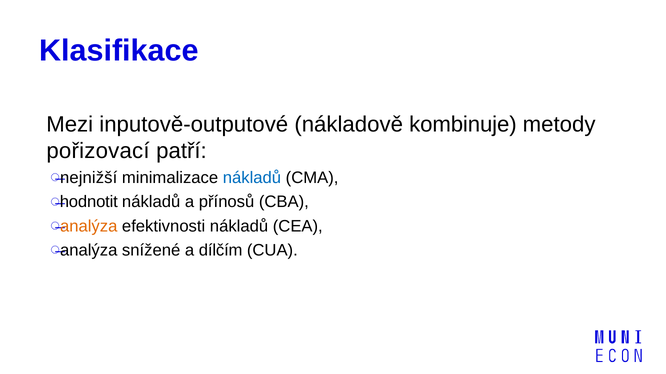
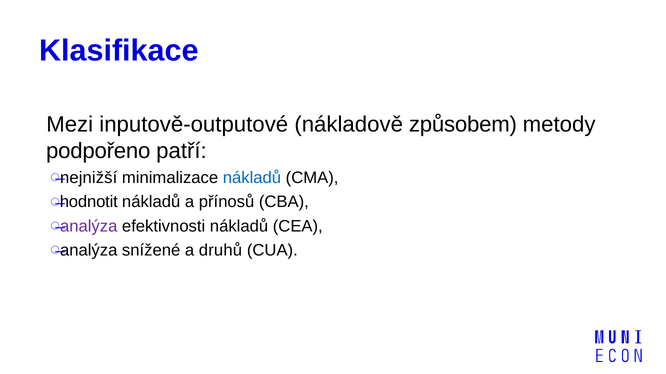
kombinuje: kombinuje -> způsobem (463, 124)
pořizovací: pořizovací -> podpořeno (98, 151)
analýza colour: orange -> purple (89, 226)
dílčím: dílčím -> druhů (220, 251)
